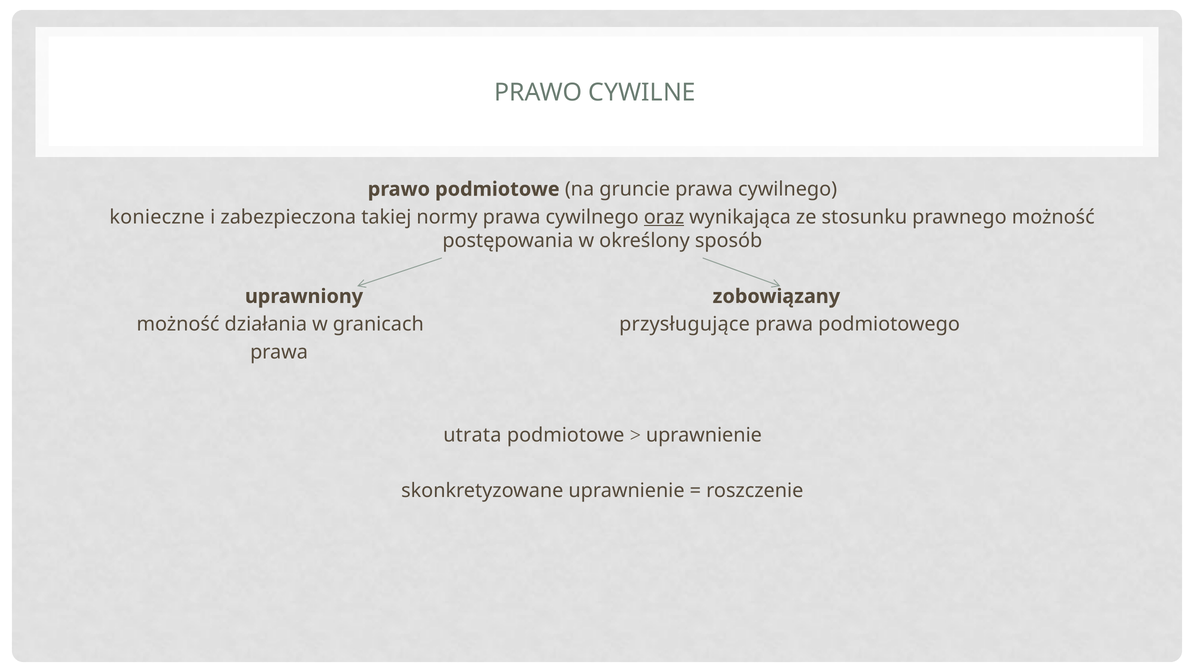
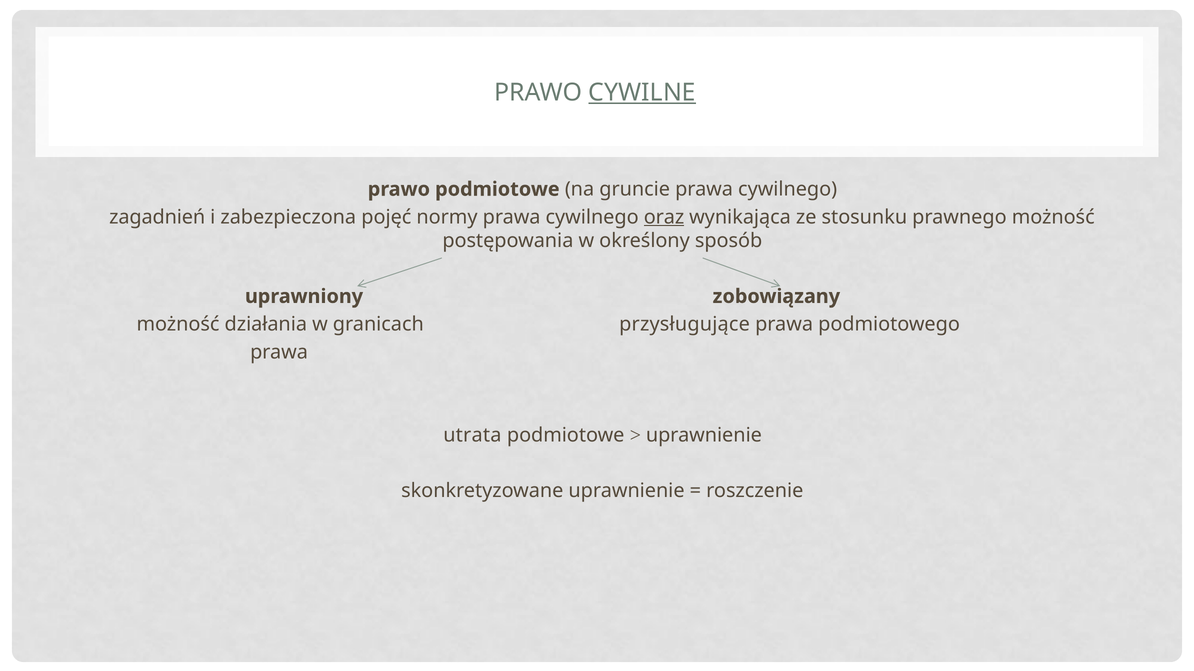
CYWILNE underline: none -> present (642, 93)
konieczne: konieczne -> zagadnień (157, 217)
takiej: takiej -> pojęć (386, 217)
